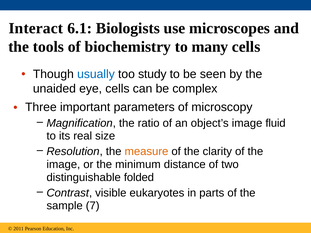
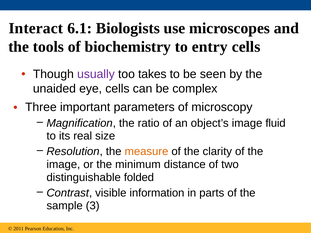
many: many -> entry (210, 47)
usually colour: blue -> purple (96, 74)
study: study -> takes (152, 74)
eukaryotes: eukaryotes -> information (157, 193)
7: 7 -> 3 (93, 206)
